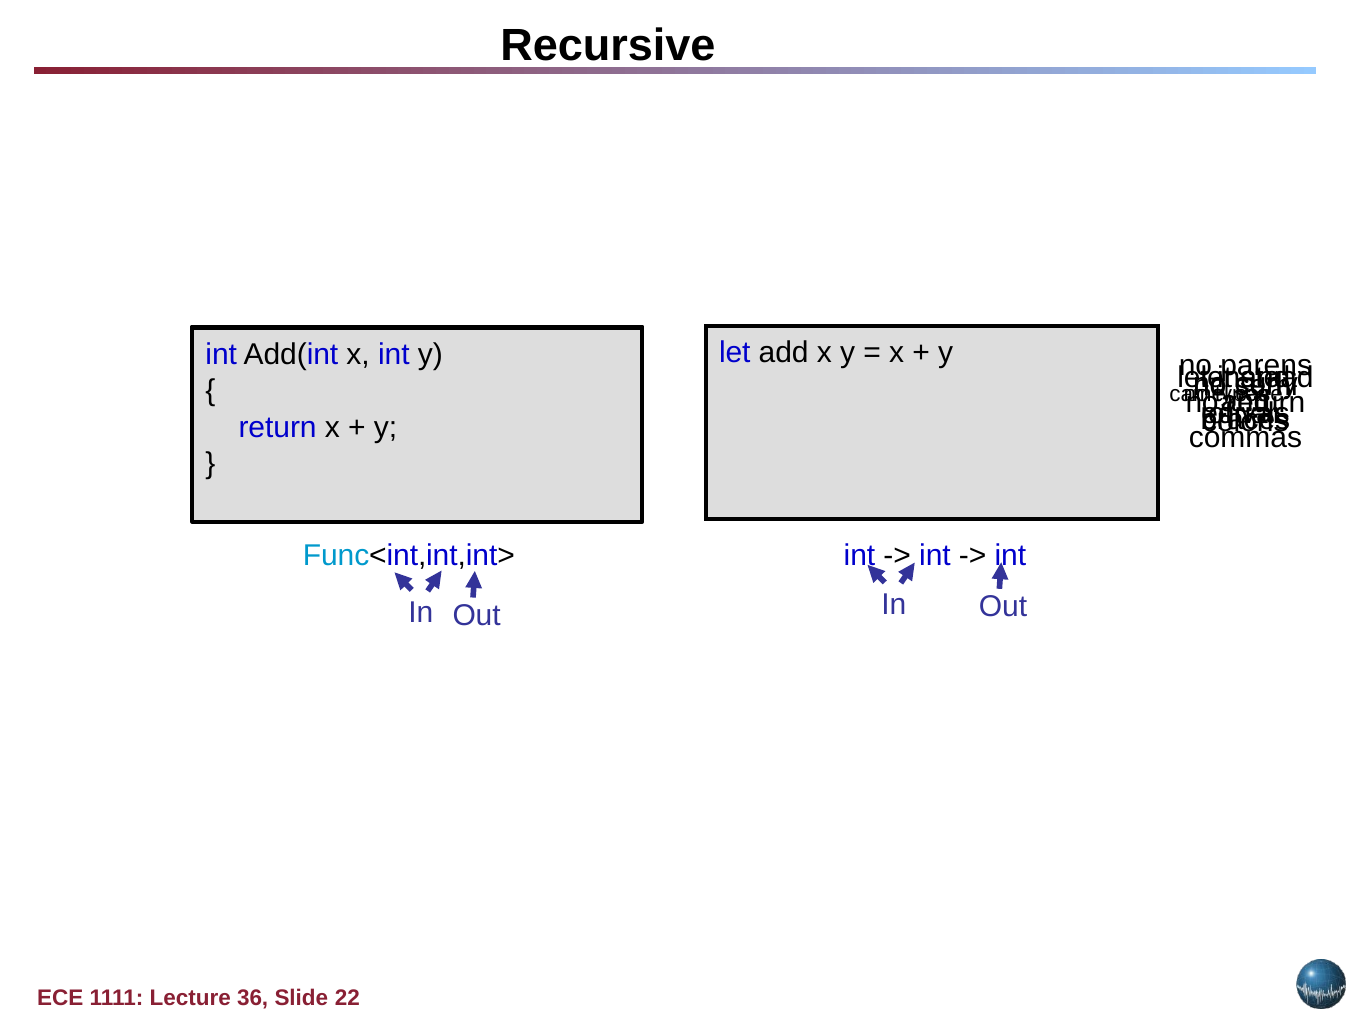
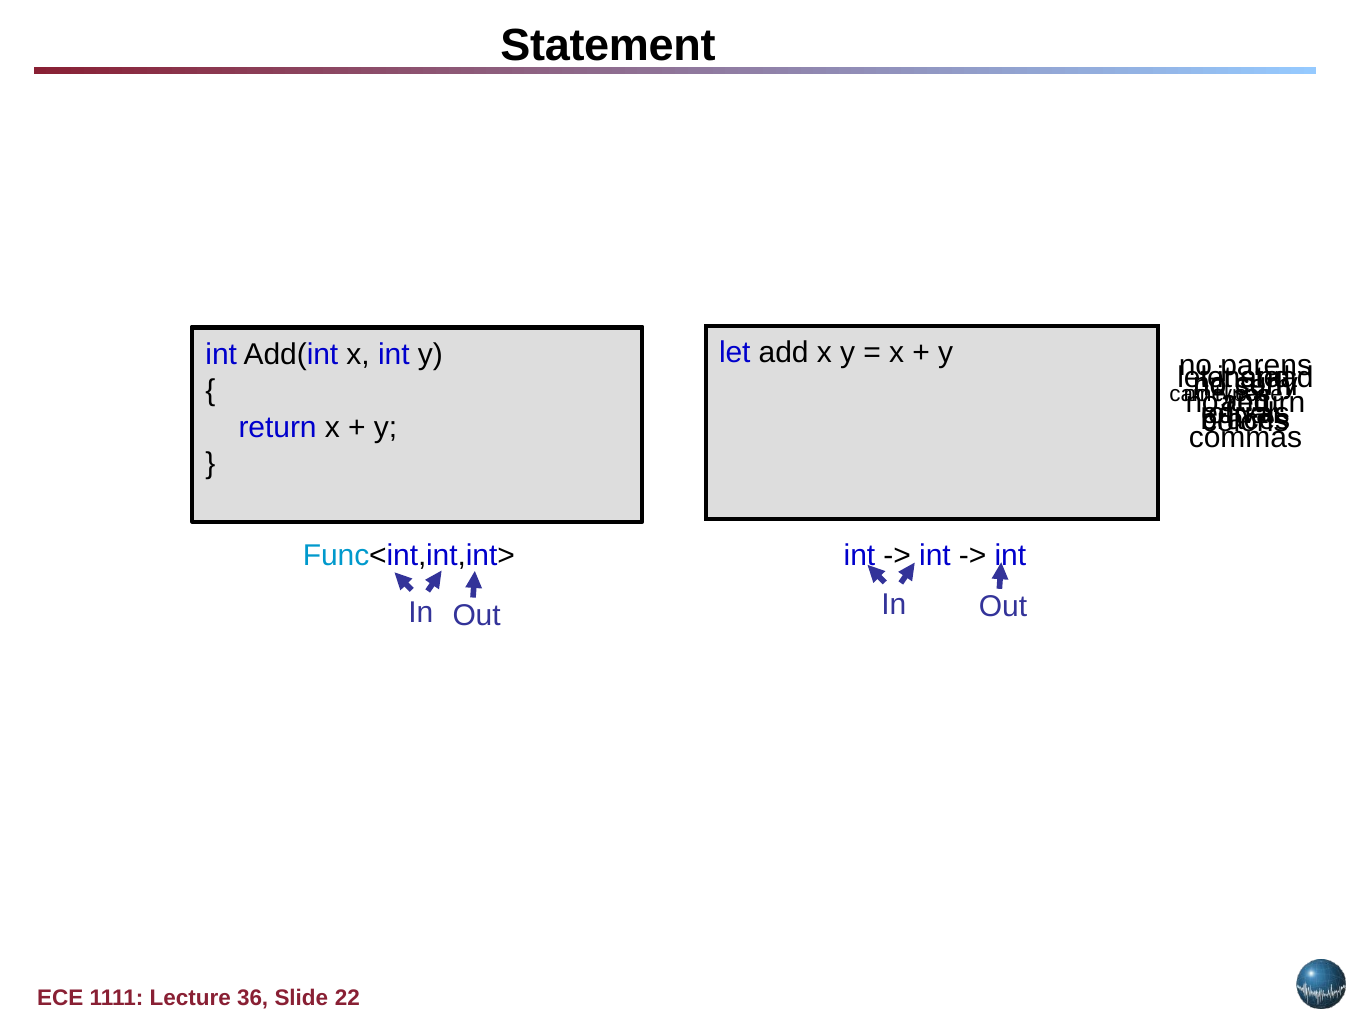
Recursive: Recursive -> Statement (608, 45)
